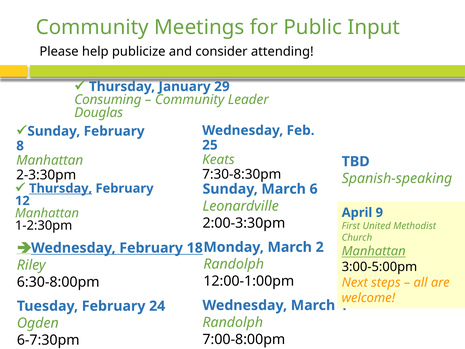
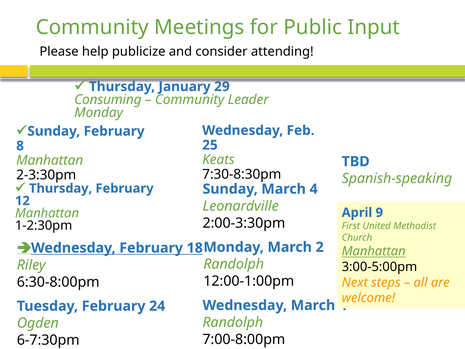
Douglas: Douglas -> Monday (99, 113)
Thursday underline: present -> none (61, 188)
Sunday March 6: 6 -> 4 (314, 189)
